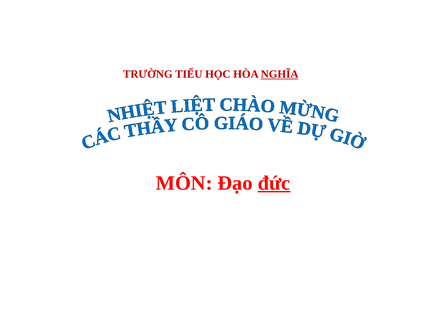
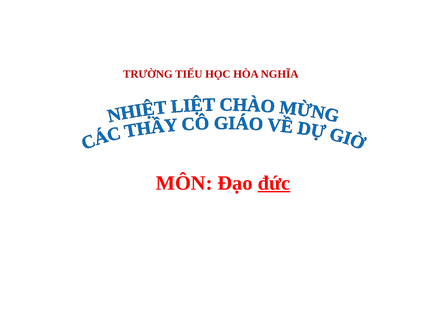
NGHĨA underline: present -> none (280, 74)
